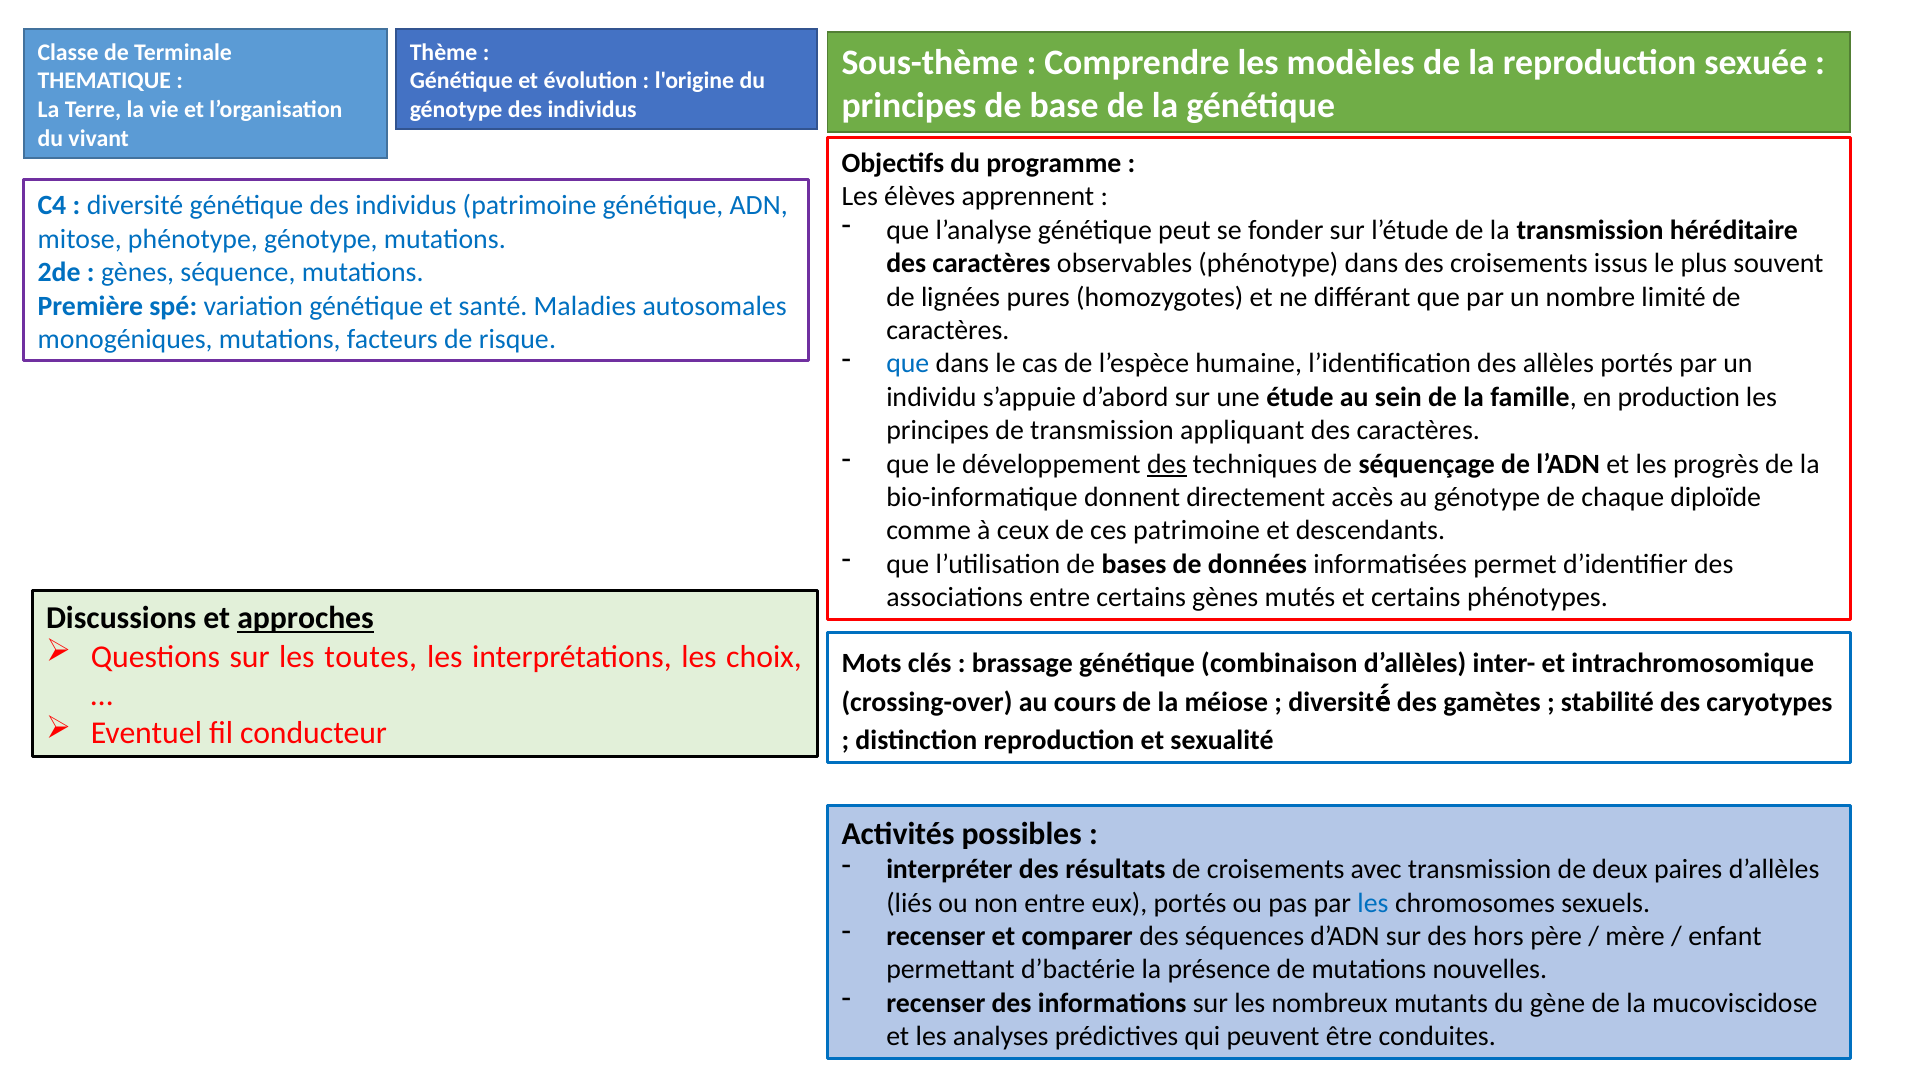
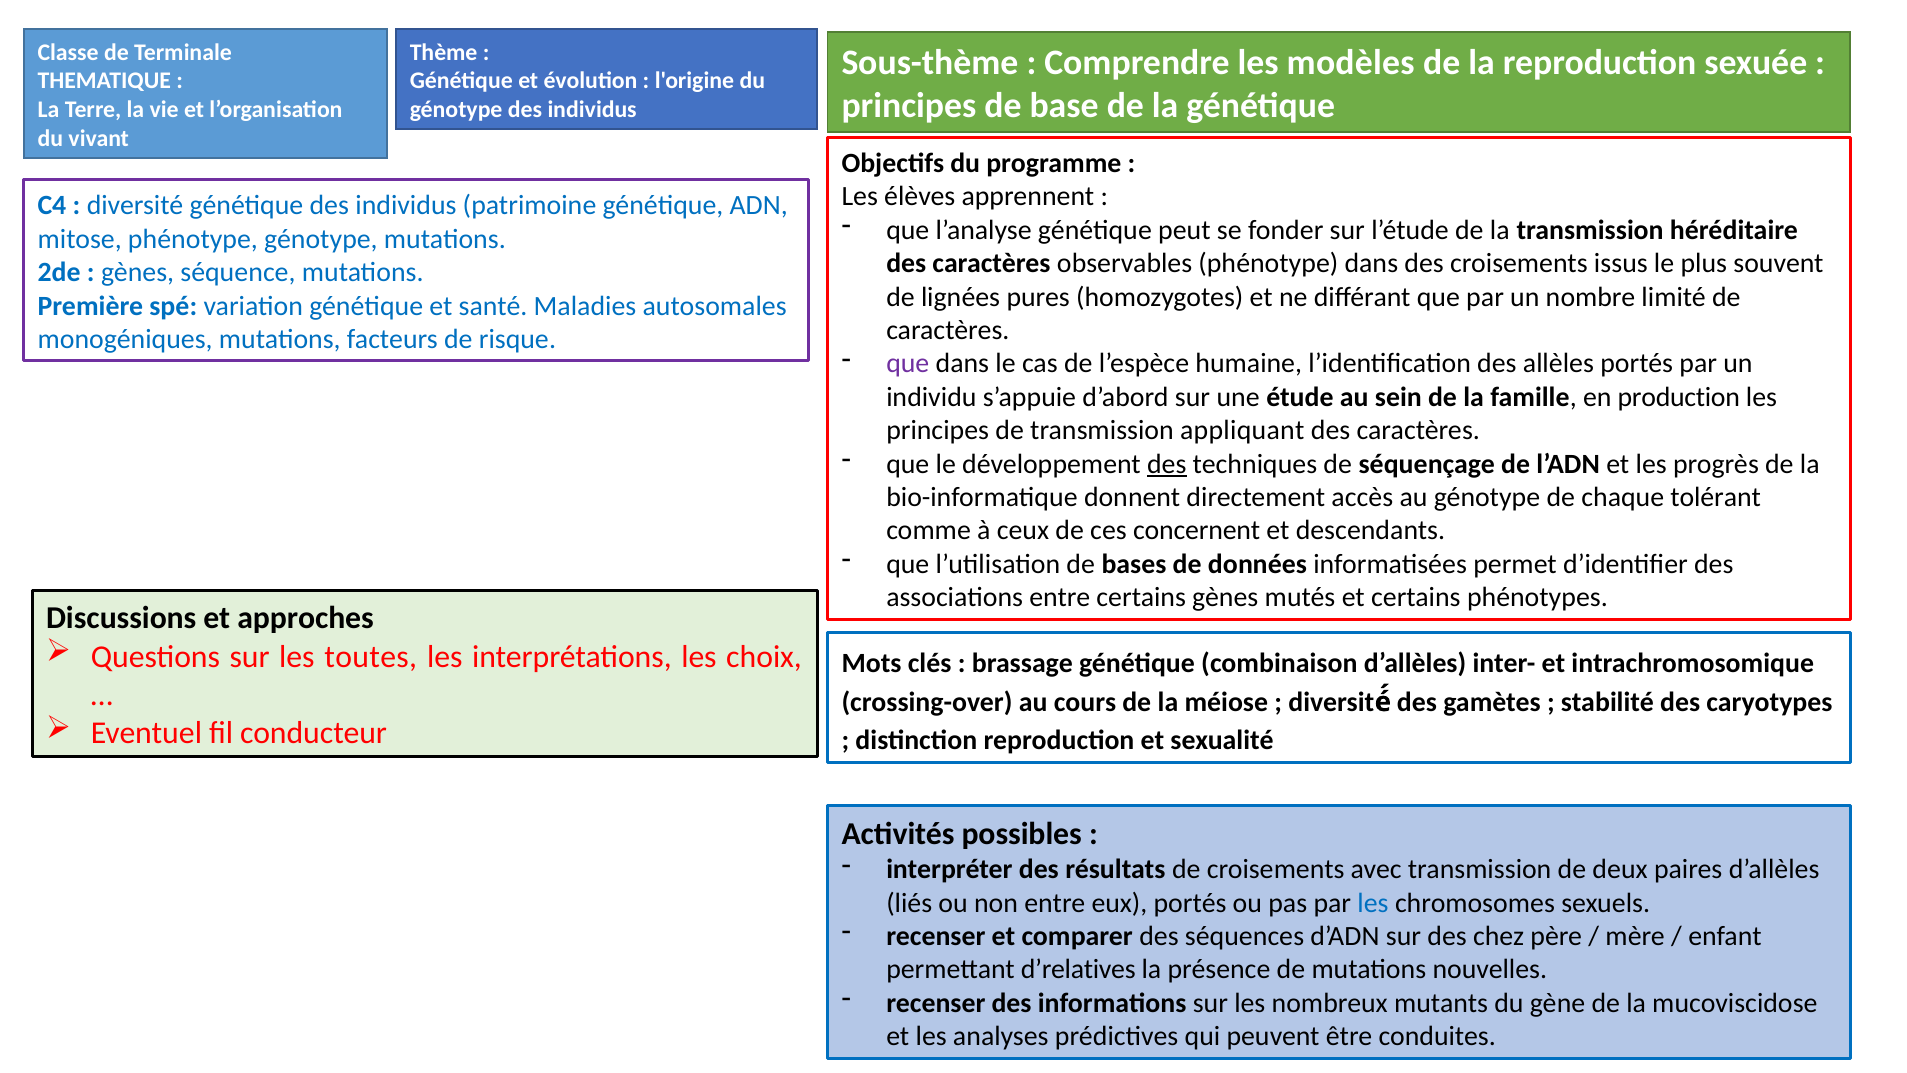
que colour: blue -> purple (908, 364)
diploïde: diploïde -> tolérant (1716, 497)
ces patrimoine: patrimoine -> concernent (1197, 530)
approches underline: present -> none (306, 618)
hors: hors -> chez (1499, 936)
d’bactérie: d’bactérie -> d’relatives (1078, 969)
